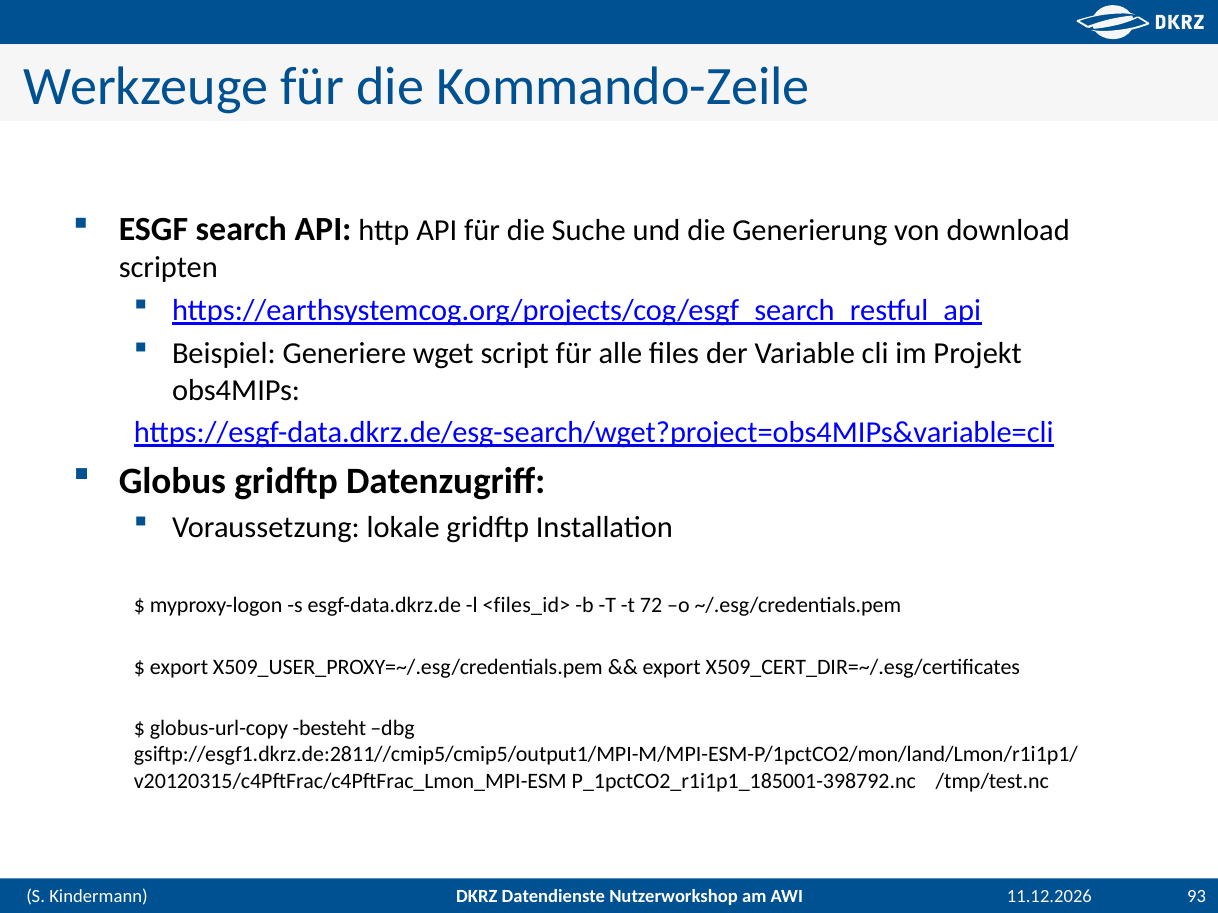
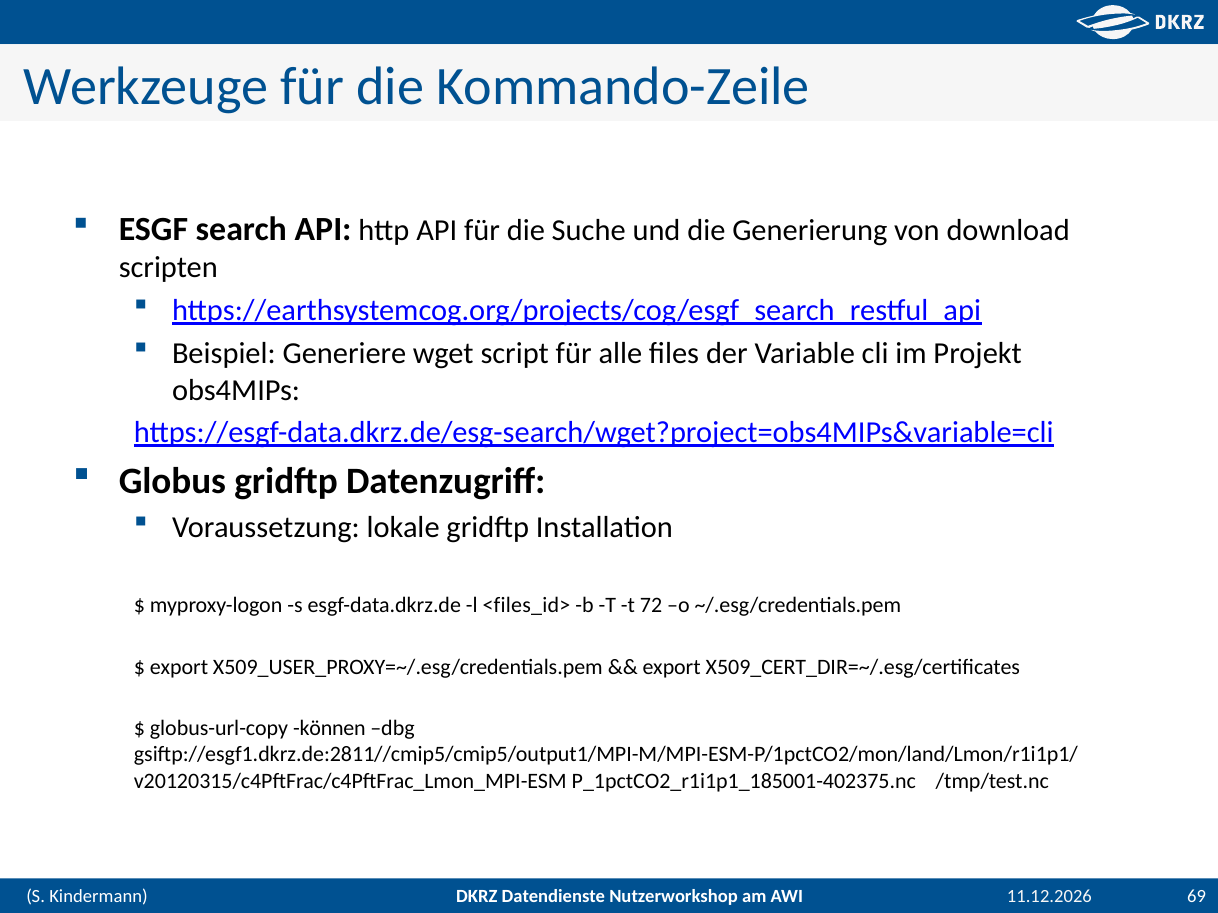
besteht: besteht -> können (329, 729)
P_1pctCO2_r1i1p1_185001-398792.nc: P_1pctCO2_r1i1p1_185001-398792.nc -> P_1pctCO2_r1i1p1_185001-402375.nc (744, 781)
93: 93 -> 69 (1197, 897)
